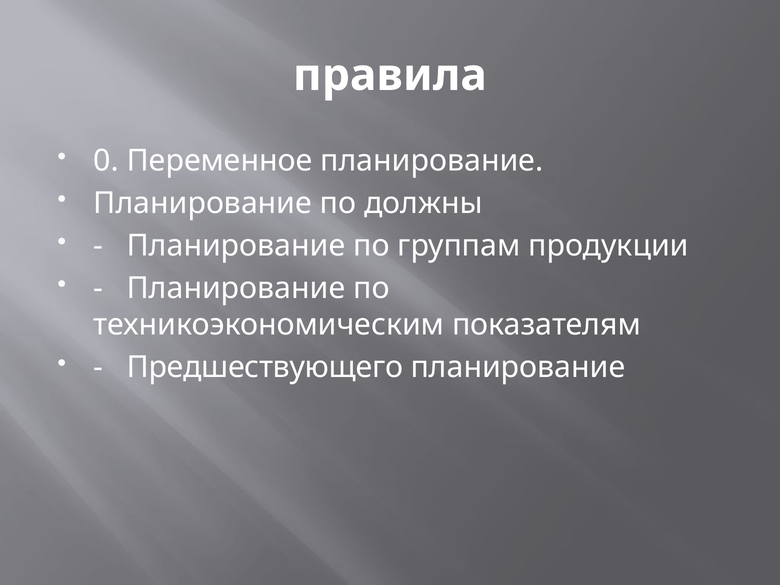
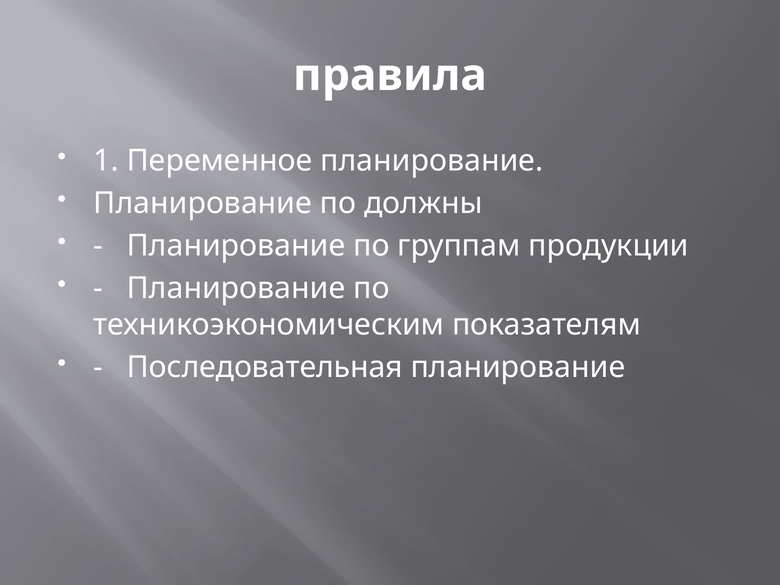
0: 0 -> 1 (106, 161)
Предшествующего: Предшествующего -> Последовательная (265, 367)
